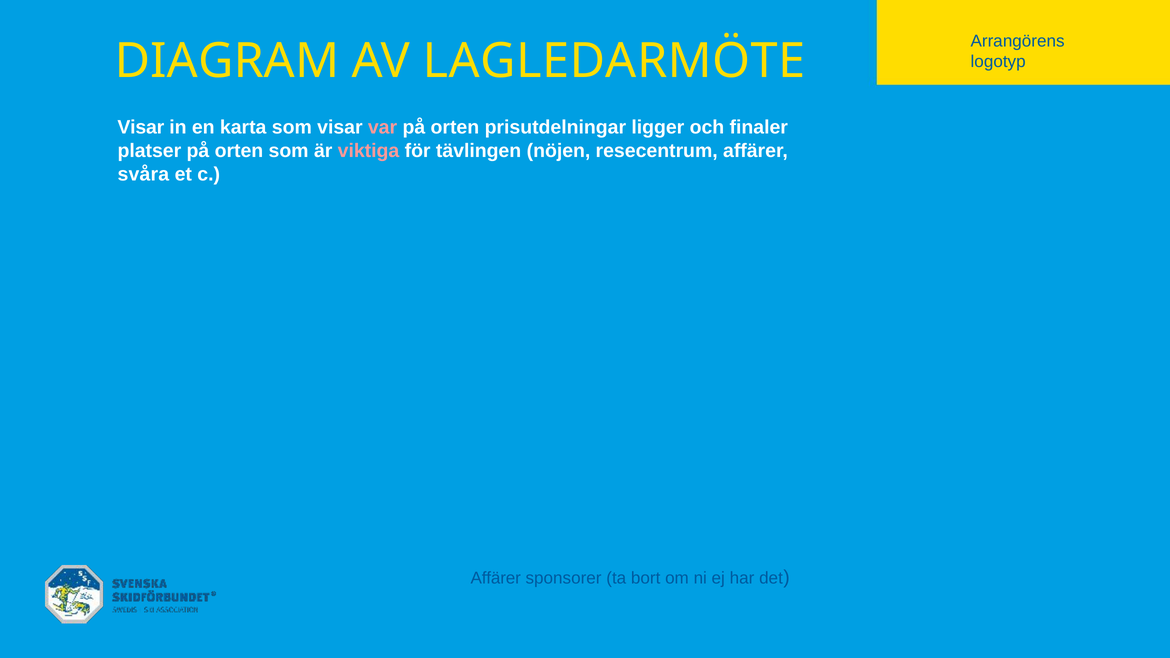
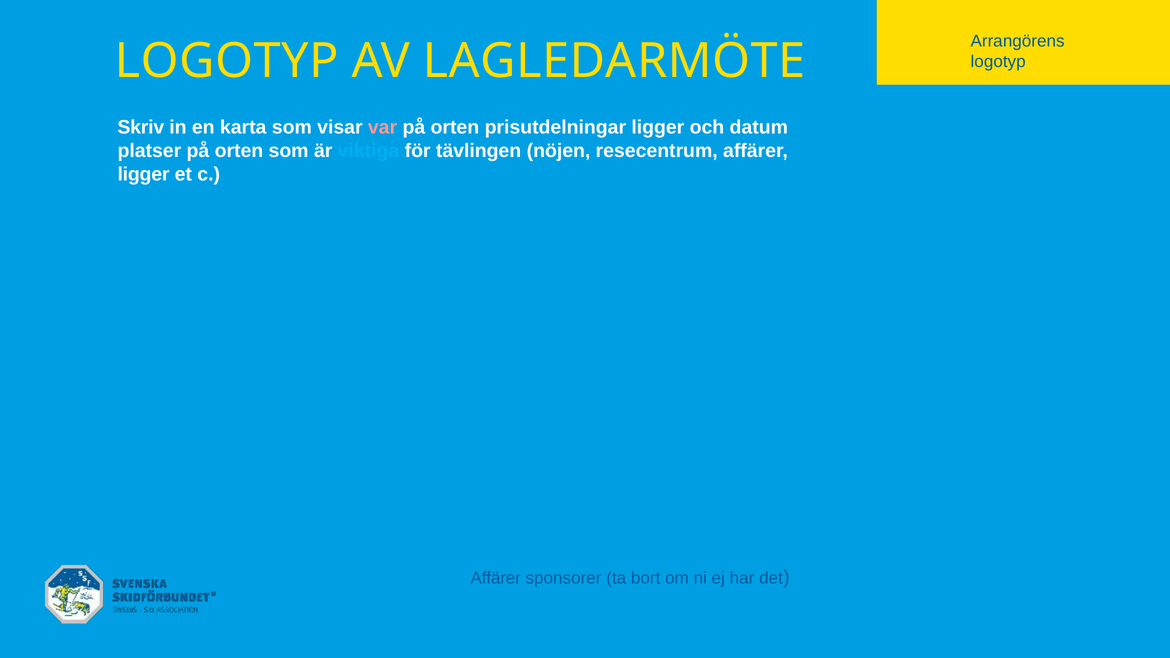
DIAGRAM: DIAGRAM -> LOGOTYP (227, 61)
Visar: Visar -> Skriv (141, 127)
finaler: finaler -> datum (759, 127)
viktiga colour: pink -> light blue (369, 151)
svåra: svåra -> ligger (144, 174)
